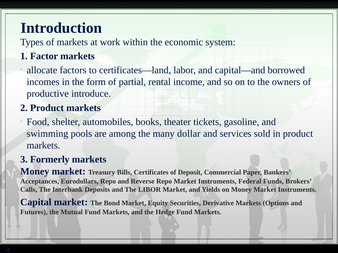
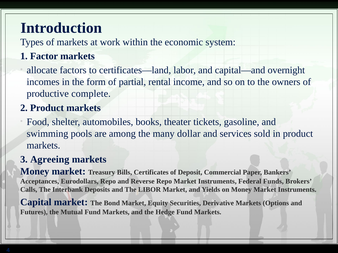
borrowed: borrowed -> overnight (286, 70)
introduce: introduce -> complete (91, 94)
Formerly: Formerly -> Agreeing (50, 160)
